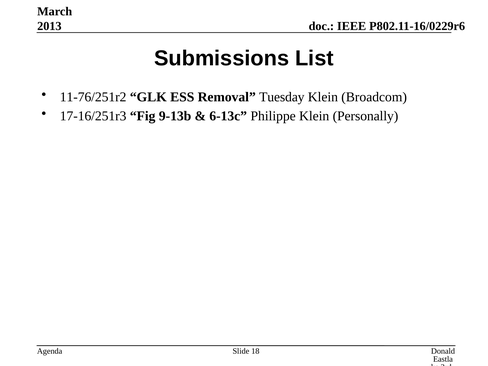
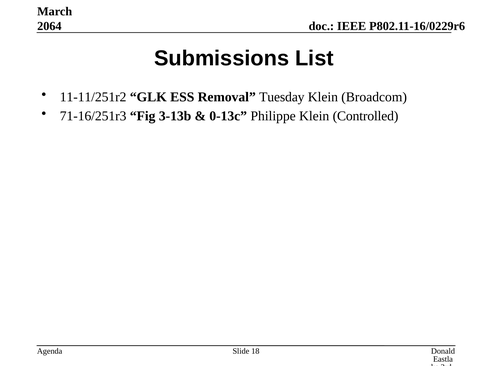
2013: 2013 -> 2064 (49, 26)
11-76/251r2: 11-76/251r2 -> 11-11/251r2 (93, 97)
17-16/251r3: 17-16/251r3 -> 71-16/251r3 (93, 116)
9-13b: 9-13b -> 3-13b (175, 116)
6-13c: 6-13c -> 0-13c (228, 116)
Personally: Personally -> Controlled (366, 116)
